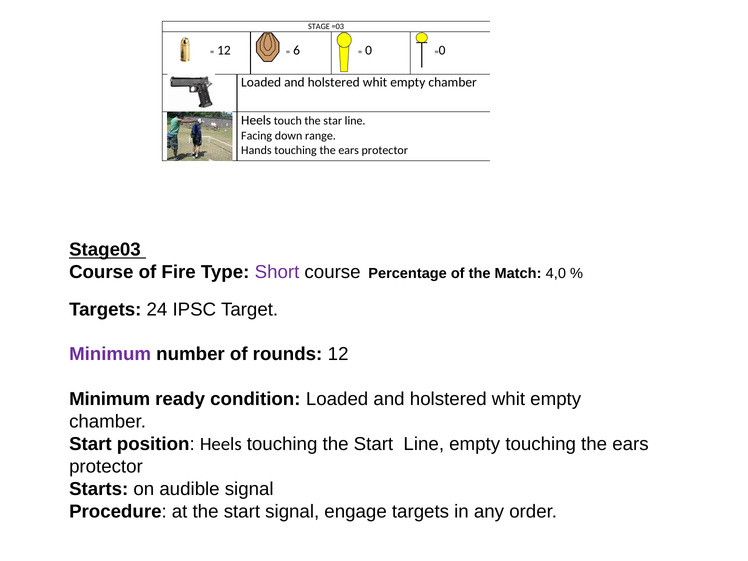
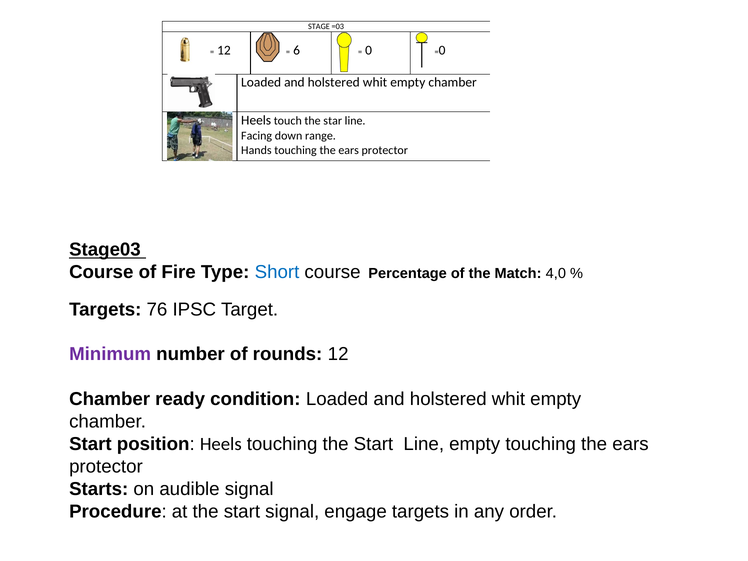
Short colour: purple -> blue (277, 272)
24: 24 -> 76 (157, 309)
Minimum: Minimum -> Chamber (110, 399)
